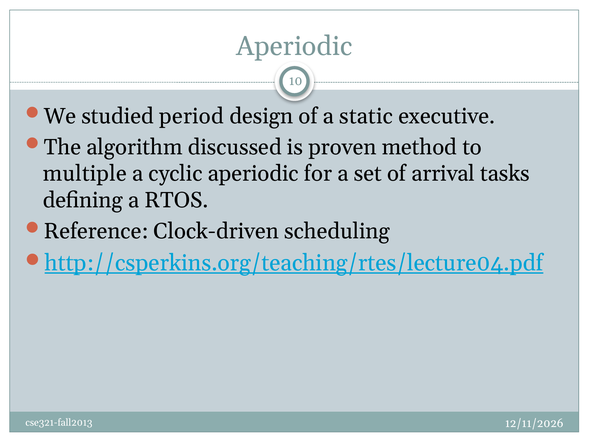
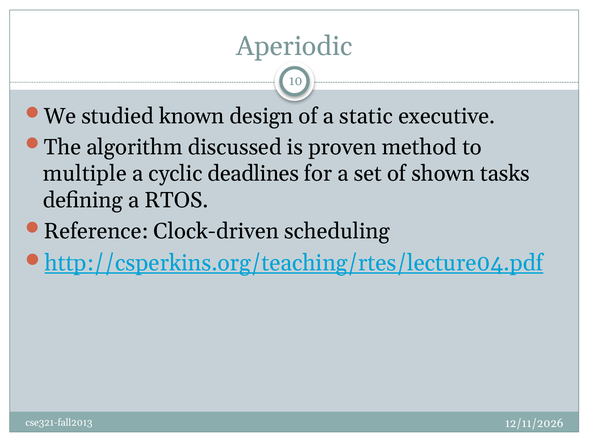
period: period -> known (192, 116)
cyclic aperiodic: aperiodic -> deadlines (253, 174)
arrival: arrival -> shown (443, 174)
